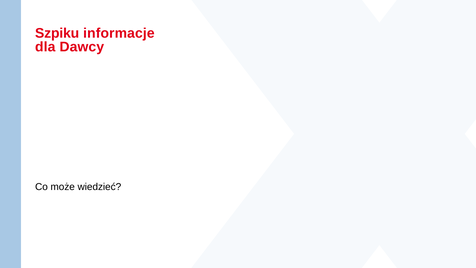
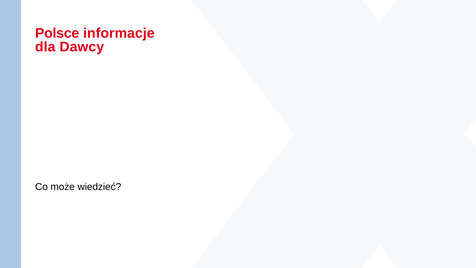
Szpiku: Szpiku -> Polsce (57, 33)
